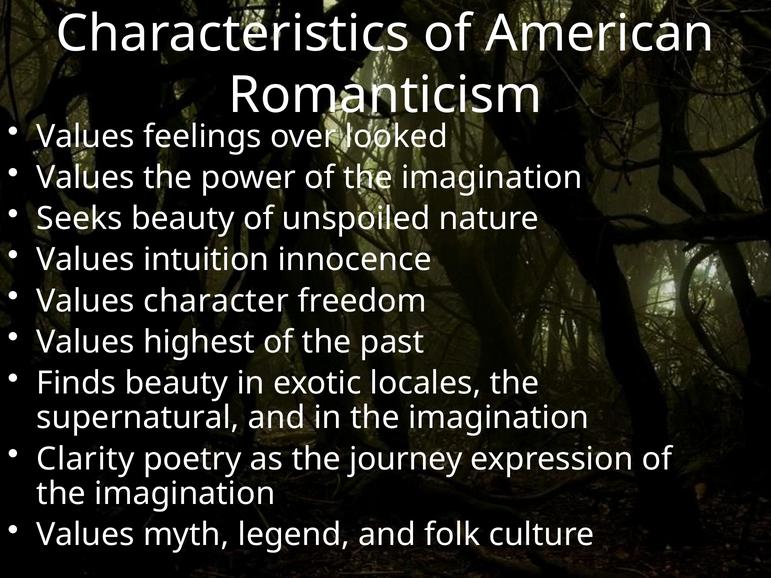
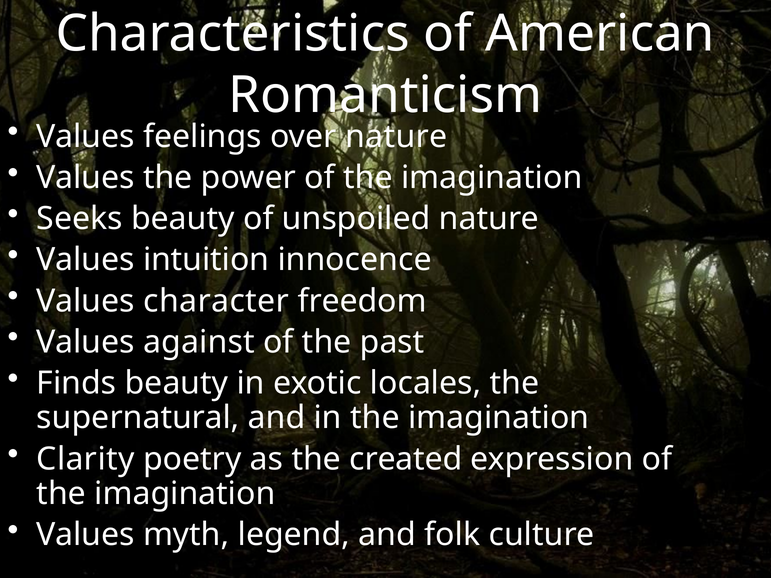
over looked: looked -> nature (396, 137)
highest: highest -> against (199, 342)
journey: journey -> created (406, 459)
